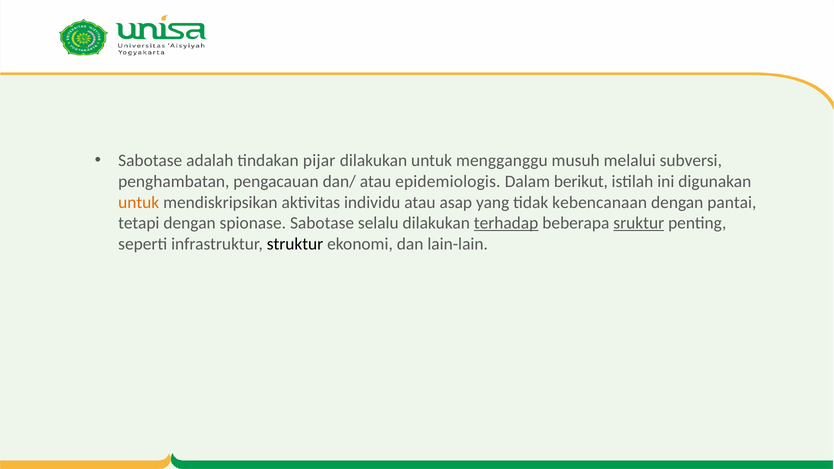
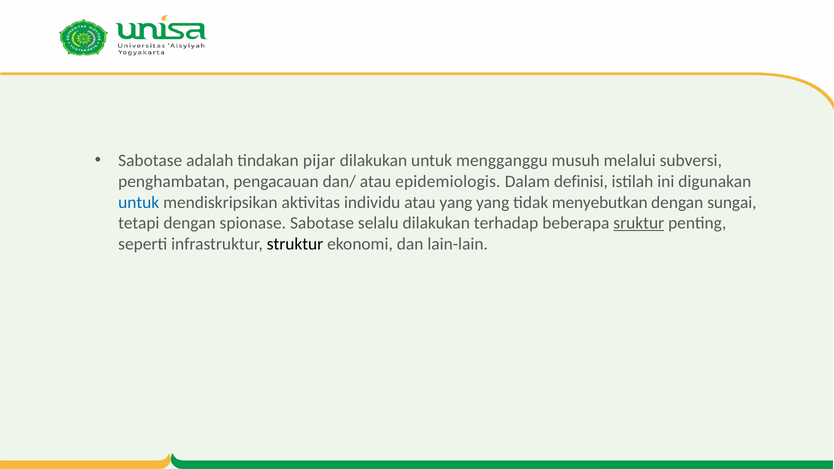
berikut: berikut -> definisi (581, 182)
untuk colour: orange -> blue (139, 202)
atau asap: asap -> yang (456, 202)
kebencanaan: kebencanaan -> menyebutkan (600, 202)
pantai: pantai -> sungai (732, 202)
terhadap underline: present -> none (506, 223)
